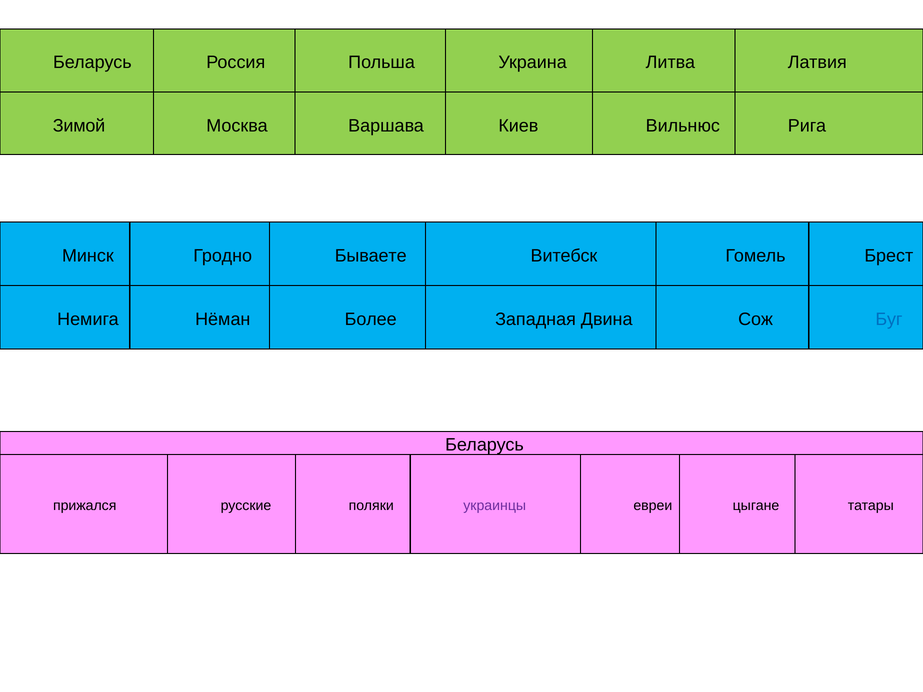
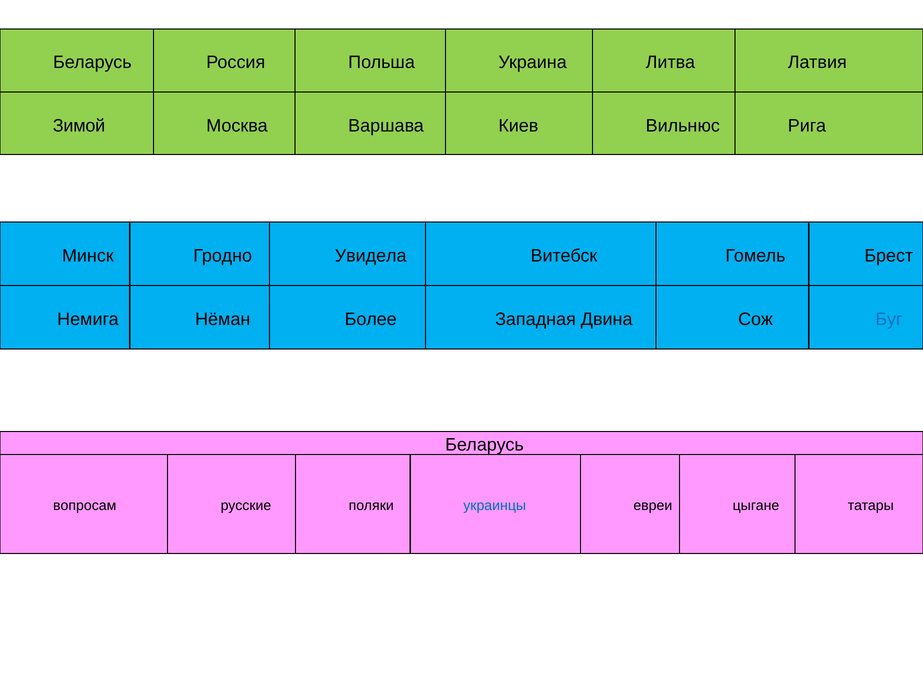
Бываете: Бываете -> Увидела (371, 256)
прижался: прижался -> вопросам (85, 506)
украинцы colour: purple -> blue (495, 506)
